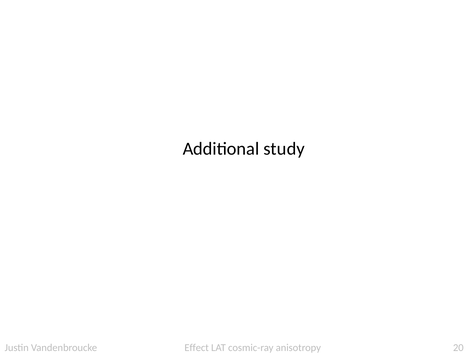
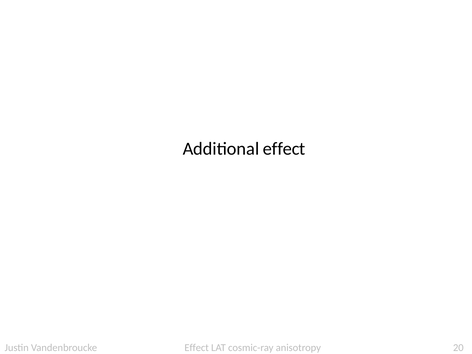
Additional study: study -> effect (284, 149)
